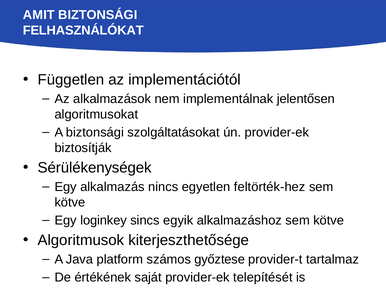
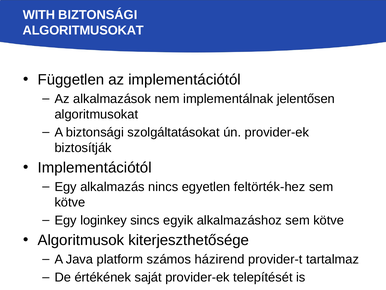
AMIT: AMIT -> WITH (39, 15)
FELHASZNÁLÓKAT: FELHASZNÁLÓKAT -> ALGORITMUSOKAT (83, 30)
Sérülékenységek: Sérülékenységek -> Implementációtól (95, 167)
győztese: győztese -> házirend (220, 259)
